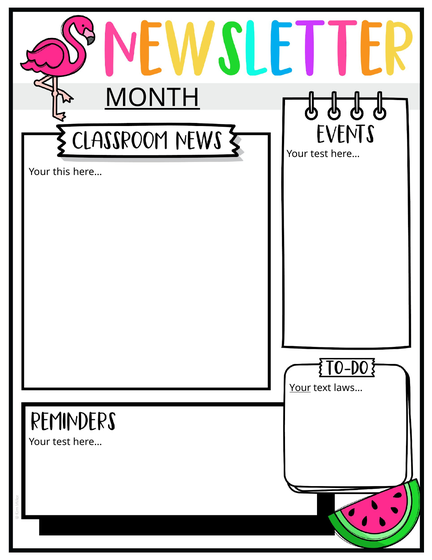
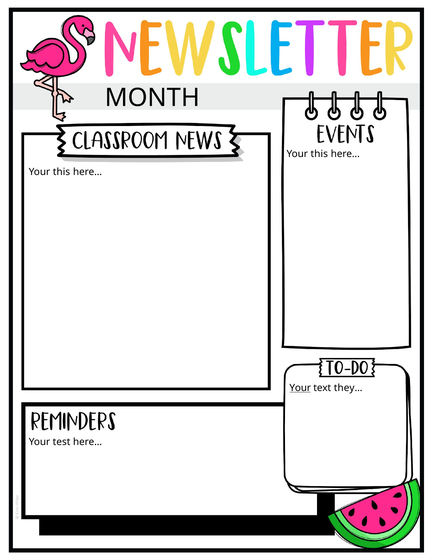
MONTH underline: present -> none (152, 98)
test: test -> this (319, 154)
laws…: laws… -> they… (348, 387)
